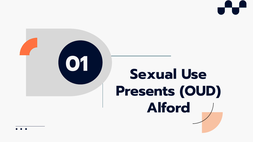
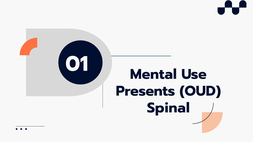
Sexual: Sexual -> Mental (153, 74)
Alford: Alford -> Spinal (168, 108)
